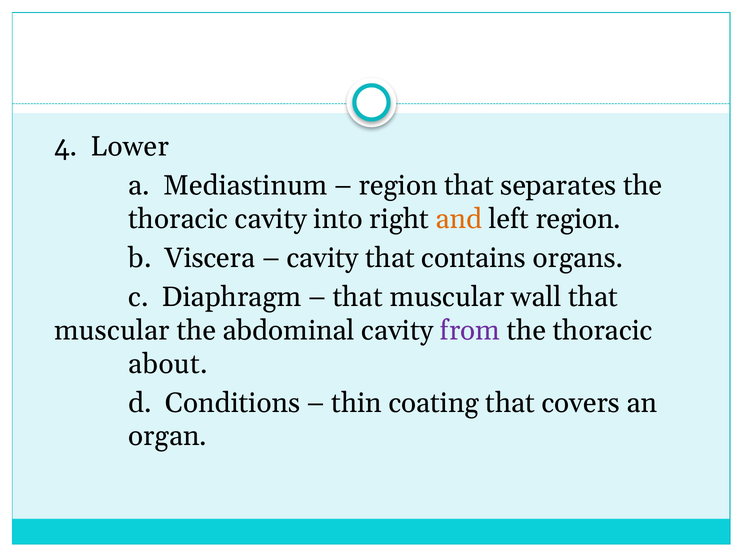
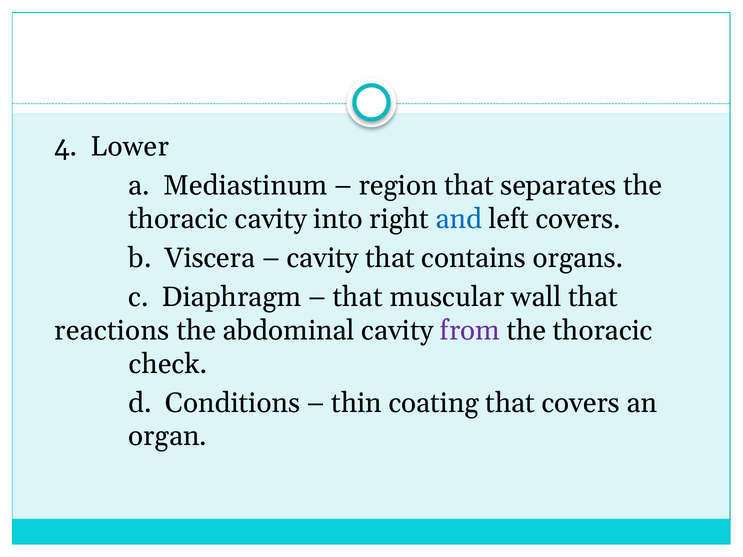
and colour: orange -> blue (459, 219)
left region: region -> covers (578, 219)
muscular: muscular -> reactions (112, 331)
about: about -> check (168, 364)
